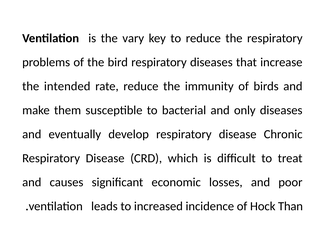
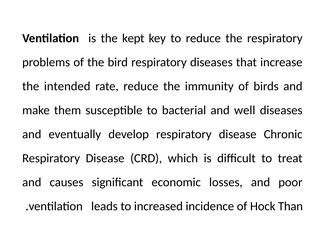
vary: vary -> kept (133, 38)
only: only -> well (245, 110)
